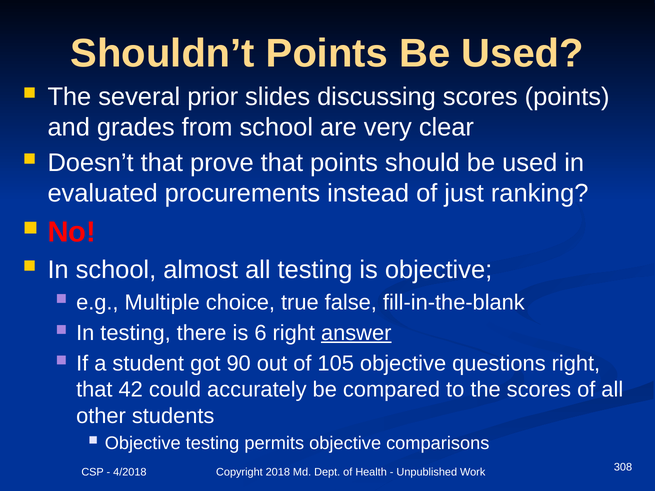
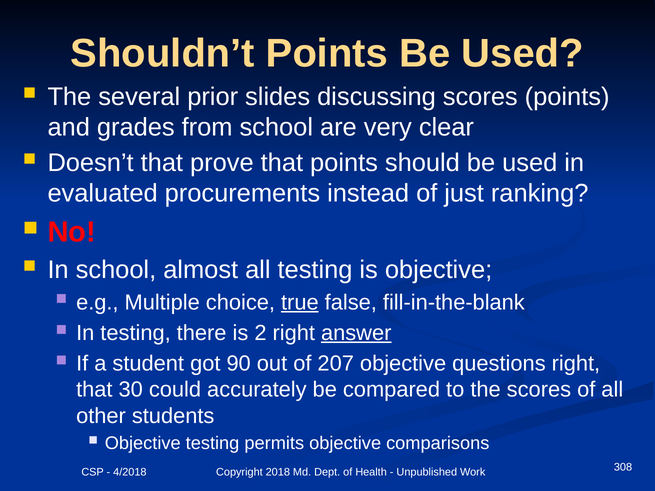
true underline: none -> present (300, 303)
6: 6 -> 2 (260, 333)
105: 105 -> 207 (336, 364)
42: 42 -> 30 (131, 390)
